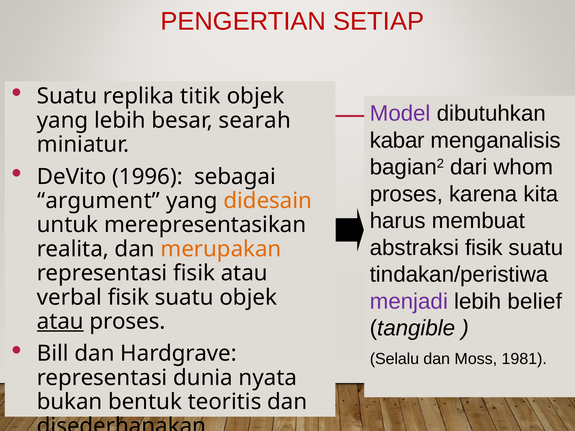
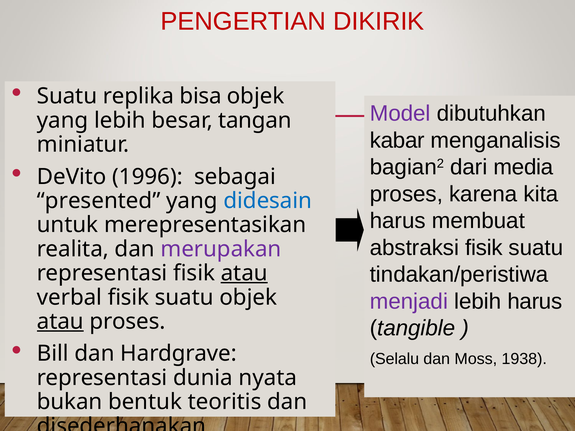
SETIAP: SETIAP -> DIKIRIK (379, 21)
titik: titik -> bisa (201, 96)
searah: searah -> tangan (255, 120)
whom: whom -> media (523, 167)
argument: argument -> presented (99, 201)
didesain colour: orange -> blue (268, 201)
merupakan colour: orange -> purple (221, 249)
atau underline: none -> present (244, 273)
lebih belief: belief -> harus (535, 302)
1981: 1981 -> 1938 (524, 359)
